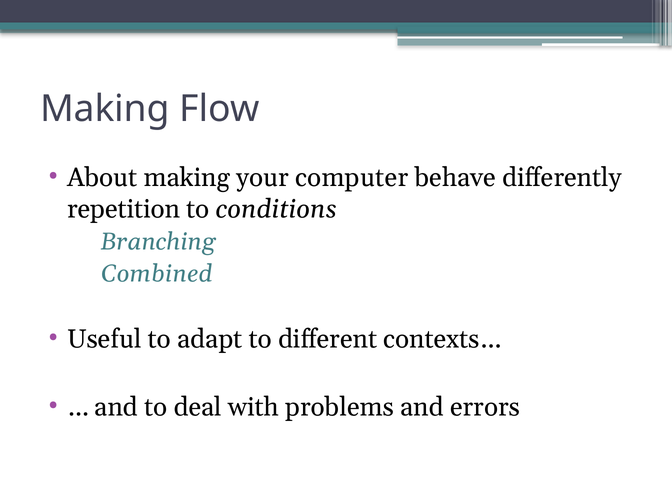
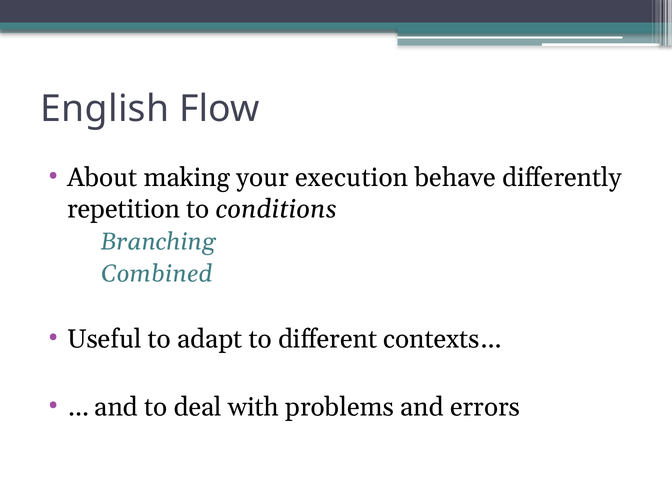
Making: Making -> English (105, 109)
computer: computer -> execution (352, 178)
